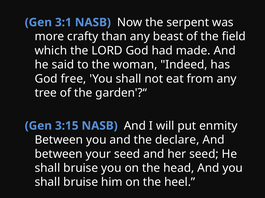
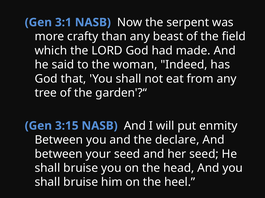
free: free -> that (74, 79)
